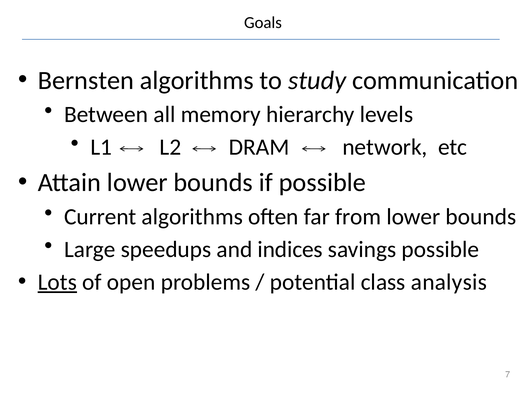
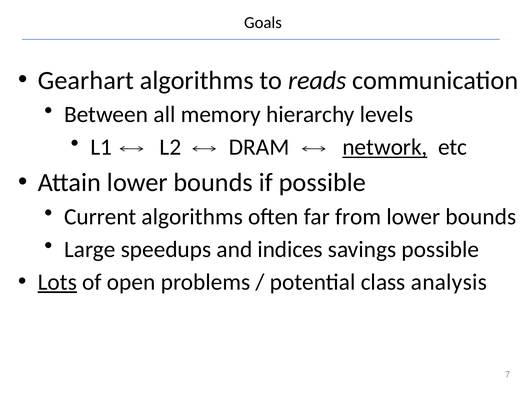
Bernsten: Bernsten -> Gearhart (86, 80)
study: study -> reads (317, 80)
network underline: none -> present (385, 147)
